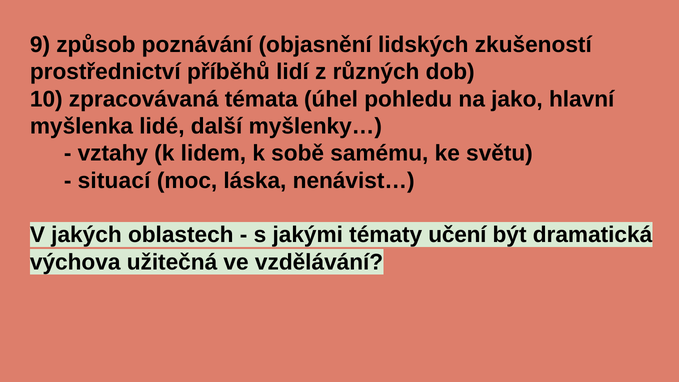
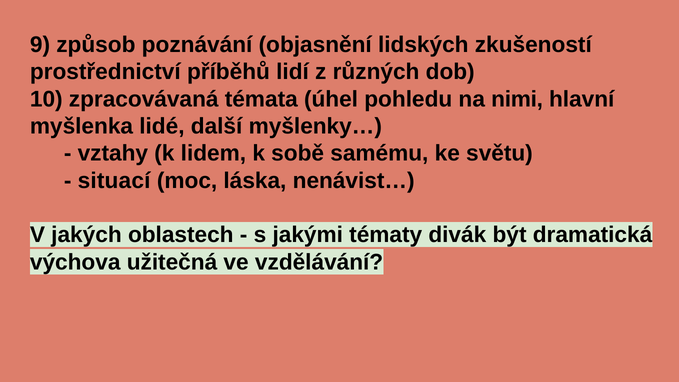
jako: jako -> nimi (517, 99)
učení: učení -> divák (457, 235)
